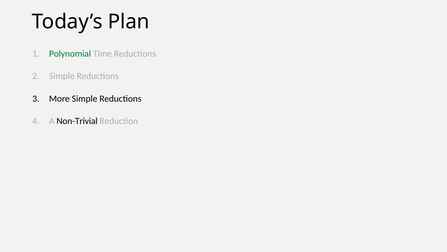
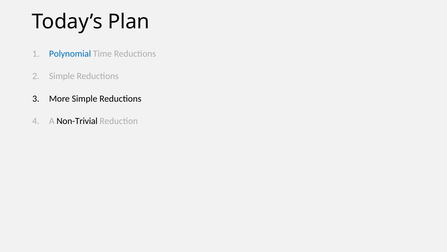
Polynomial colour: green -> blue (70, 54)
